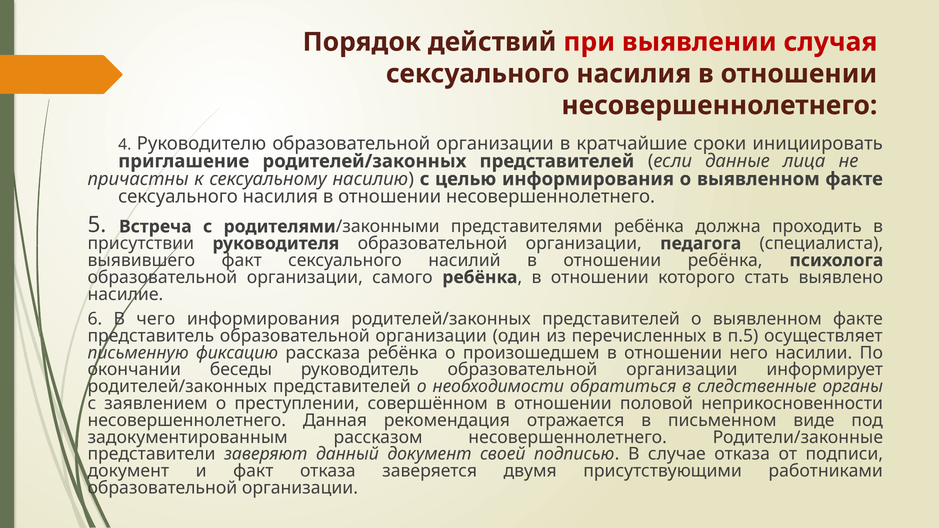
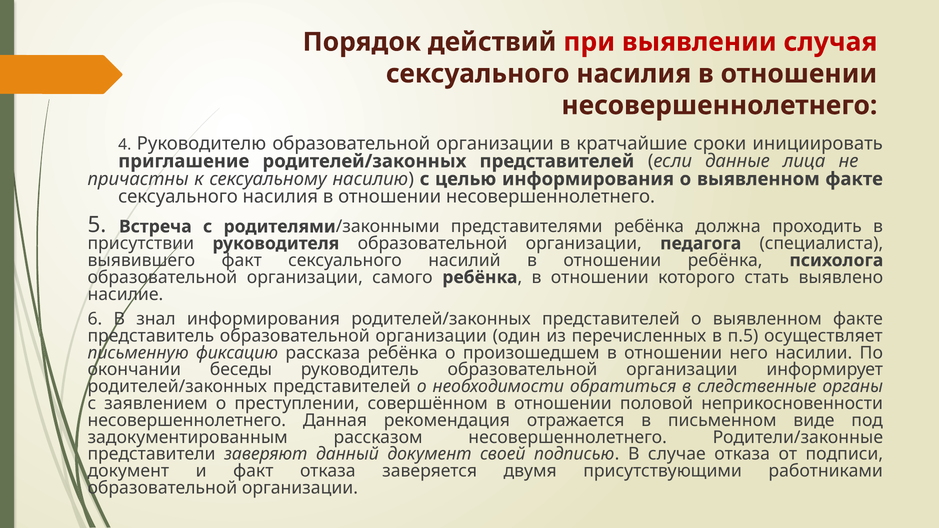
чего: чего -> знал (156, 319)
